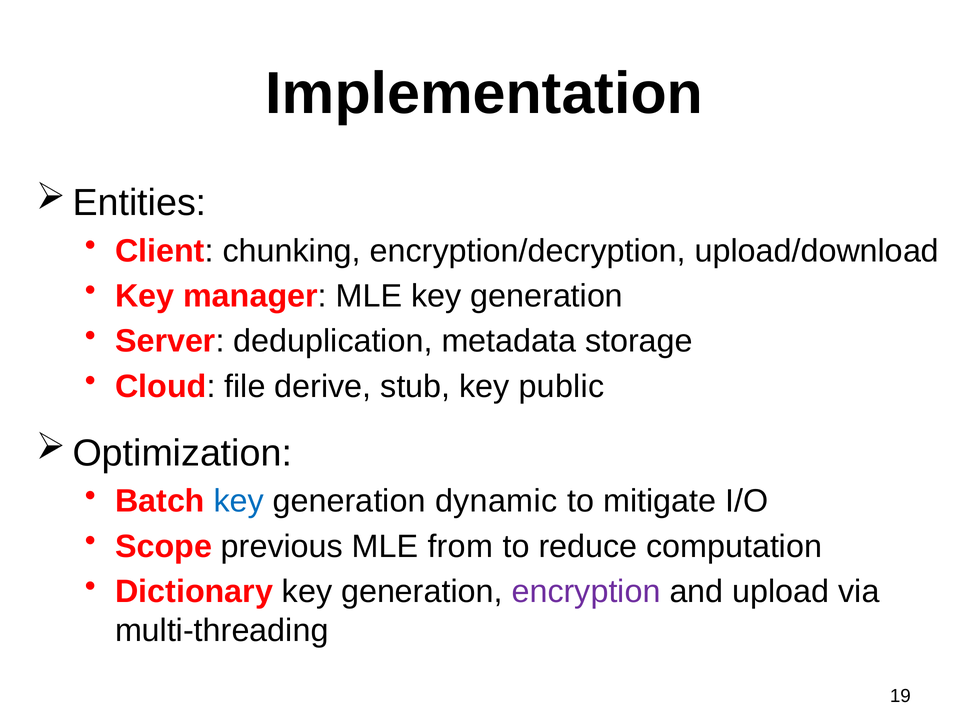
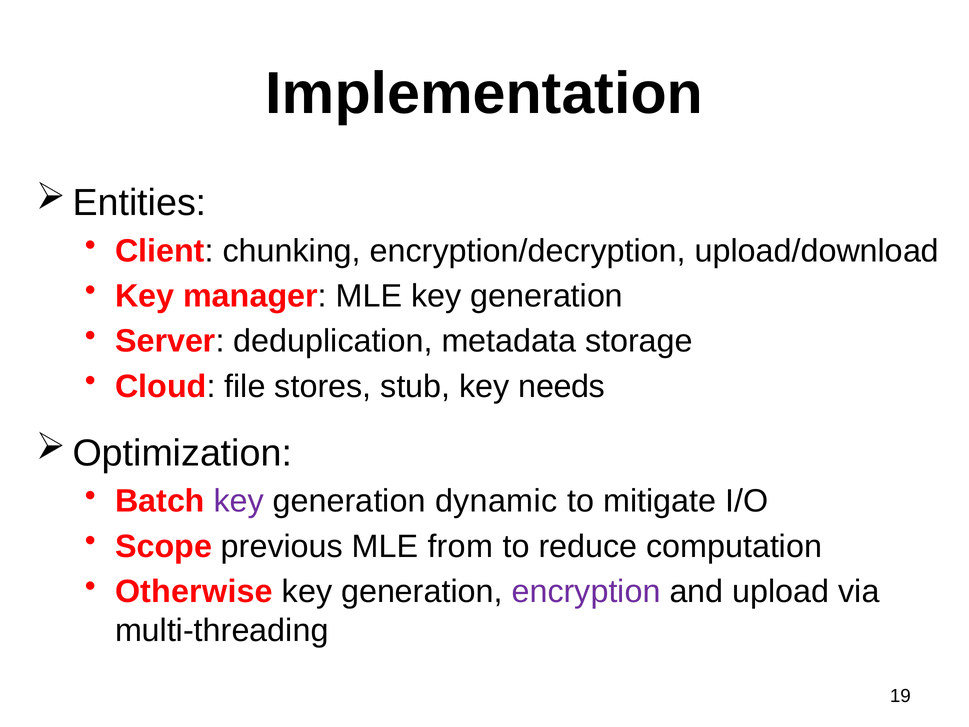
derive: derive -> stores (323, 386)
public: public -> needs (562, 386)
key colour: blue -> purple (239, 501)
Dictionary: Dictionary -> Otherwise (194, 591)
